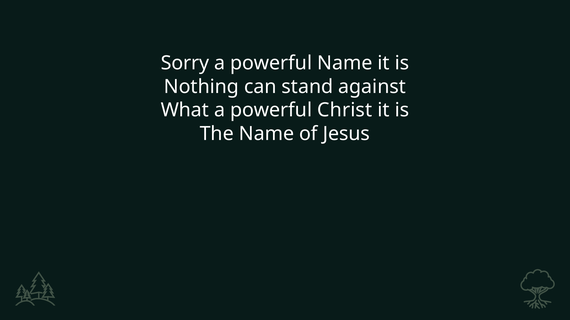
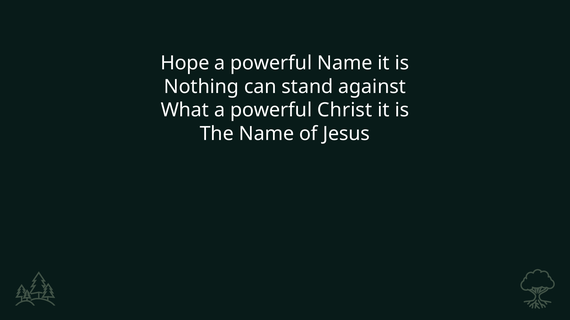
Sorry: Sorry -> Hope (185, 63)
